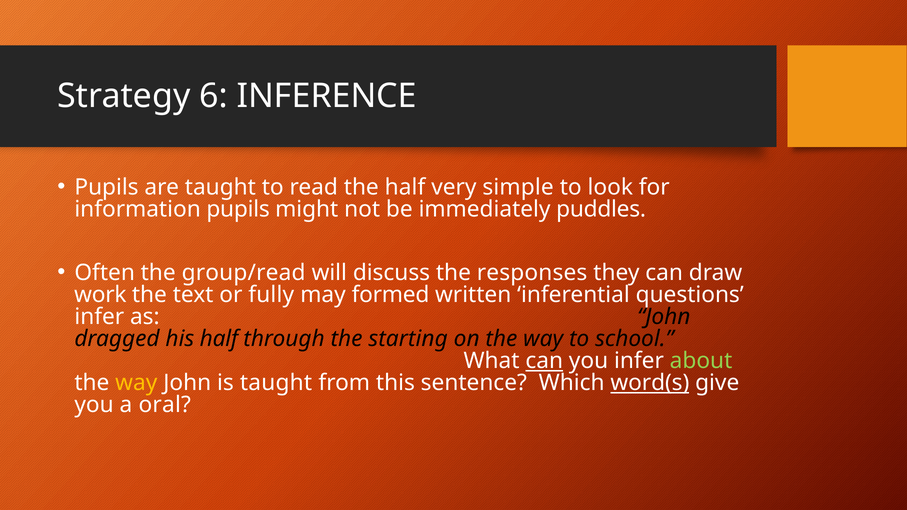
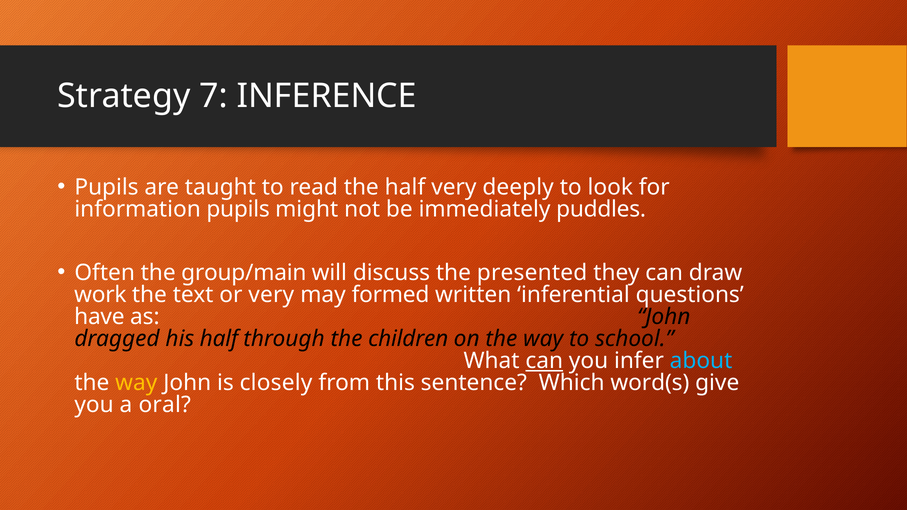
6: 6 -> 7 (214, 96)
simple: simple -> deeply (518, 187)
group/read: group/read -> group/main (244, 273)
responses: responses -> presented (532, 273)
or fully: fully -> very (271, 295)
infer: infer -> have (99, 317)
starting: starting -> children (408, 339)
about colour: light green -> light blue (701, 361)
is taught: taught -> closely (276, 383)
word(s underline: present -> none (650, 383)
